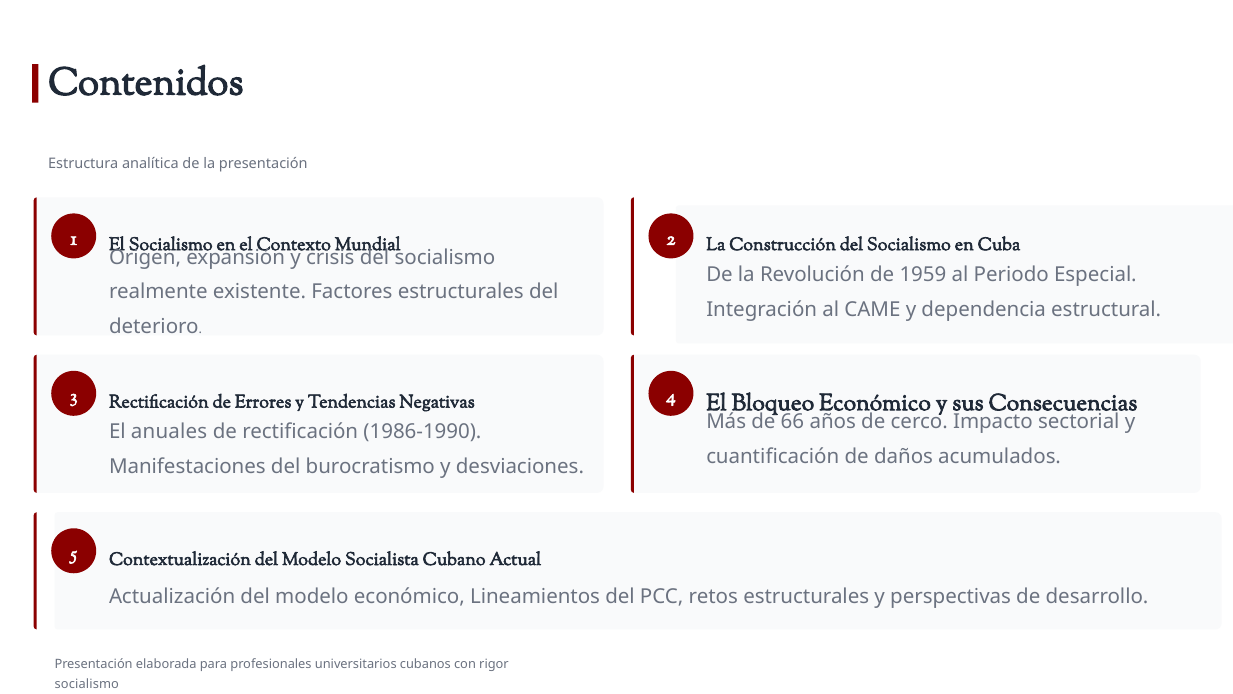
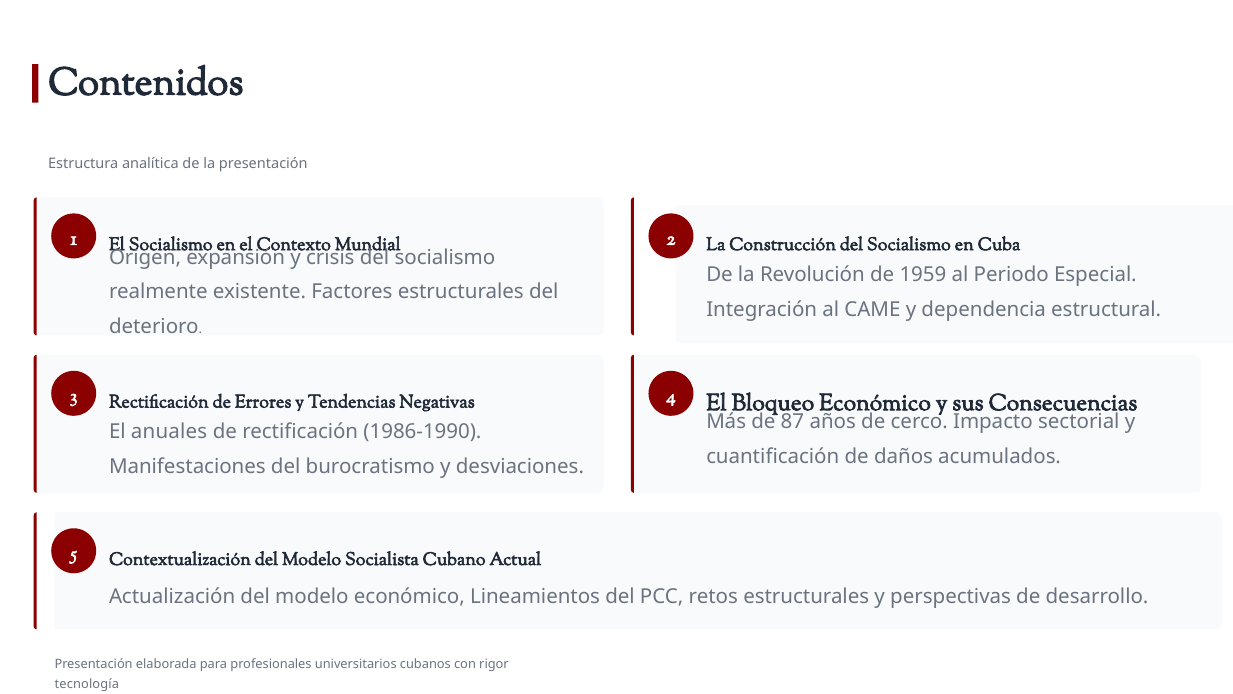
66: 66 -> 87 (792, 421)
socialismo: socialismo -> tecnología (87, 684)
